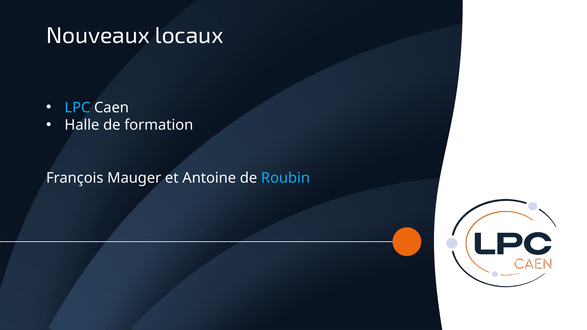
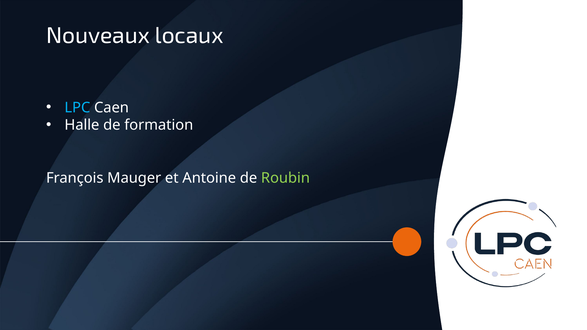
Roubin colour: light blue -> light green (285, 178)
